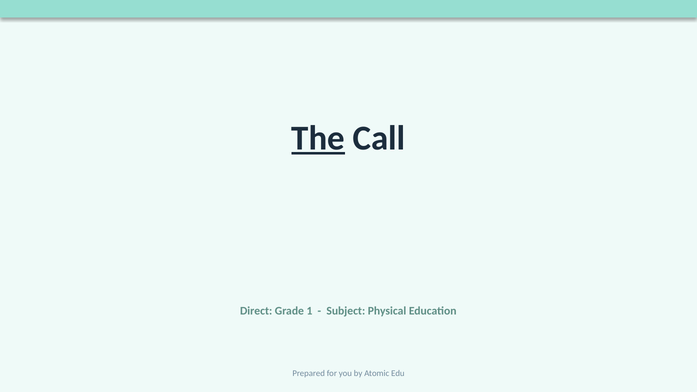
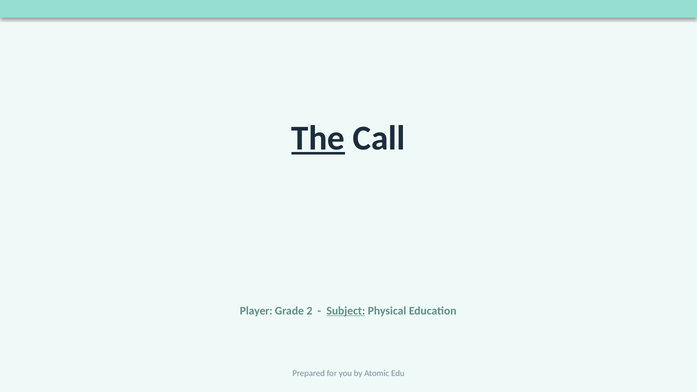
Direct: Direct -> Player (256, 311)
1: 1 -> 2 (309, 311)
Subject underline: none -> present (346, 311)
